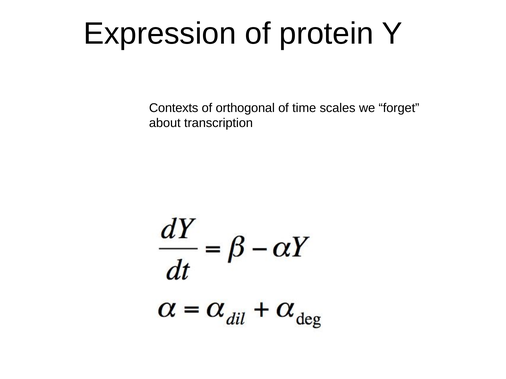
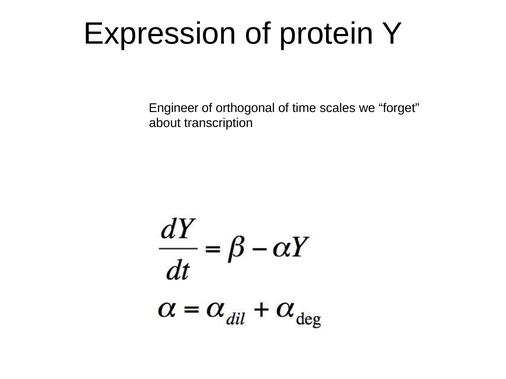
Contexts: Contexts -> Engineer (174, 108)
